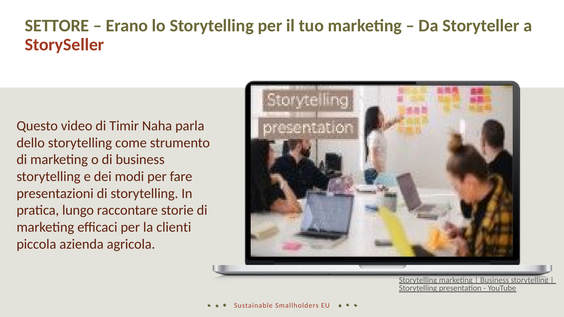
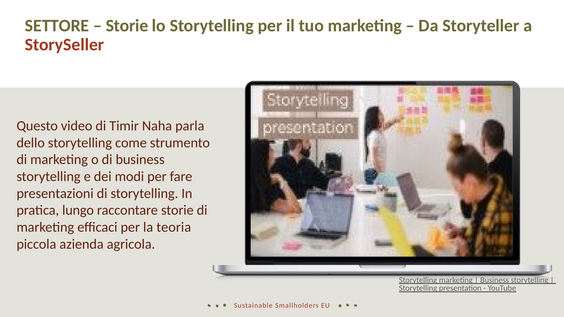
Erano: Erano -> Storie (127, 26)
clienti: clienti -> teoria (174, 227)
